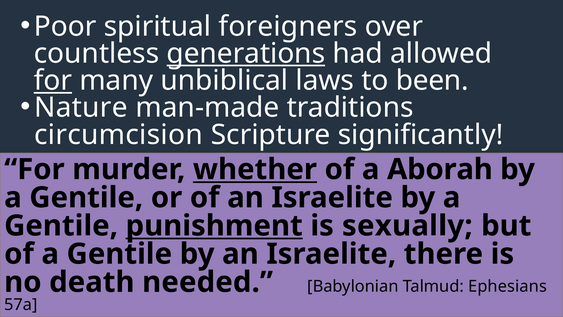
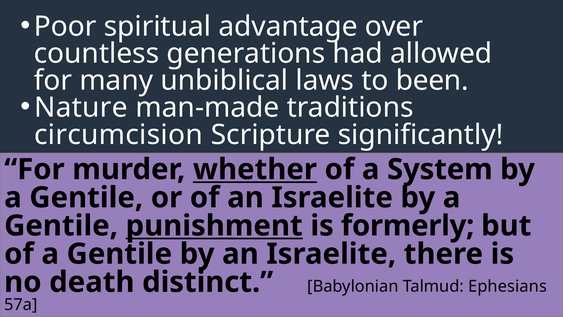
foreigners: foreigners -> advantage (288, 26)
generations underline: present -> none (246, 53)
for underline: present -> none (53, 81)
Aborah: Aborah -> System (440, 169)
sexually: sexually -> formerly (408, 226)
needed: needed -> distinct (208, 282)
